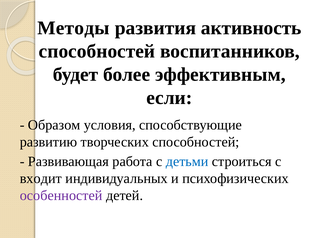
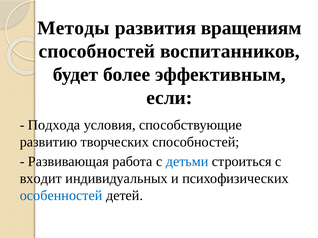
активность: активность -> вращениям (251, 28)
Образом: Образом -> Подхода (54, 125)
особенностей colour: purple -> blue (61, 196)
